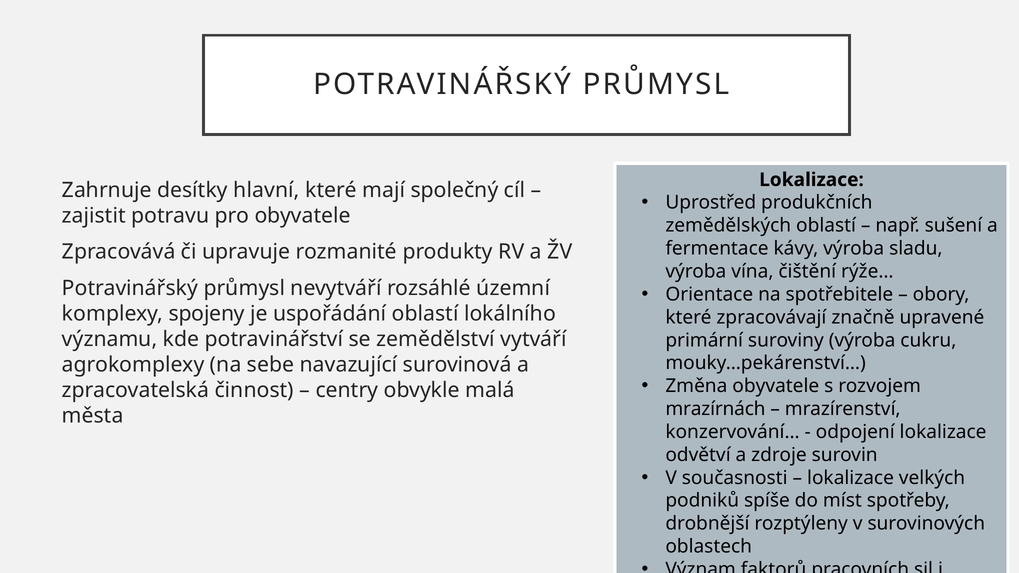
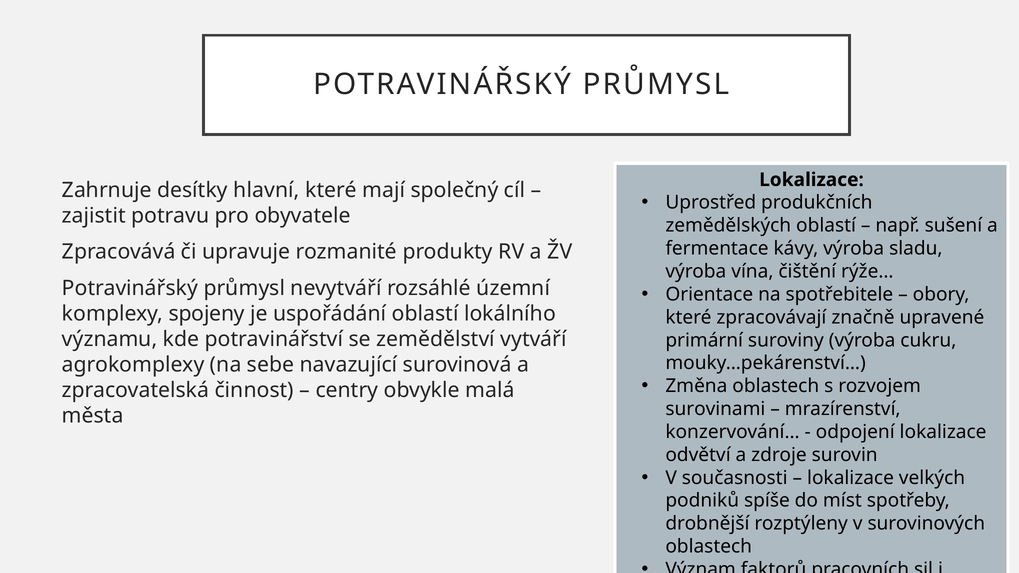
Změna obyvatele: obyvatele -> oblastech (776, 386)
mrazírnách: mrazírnách -> surovinami (715, 409)
